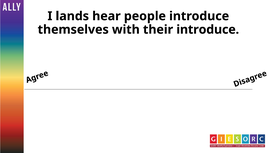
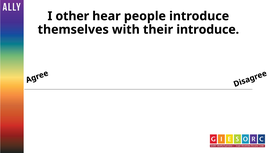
lands: lands -> other (72, 16)
